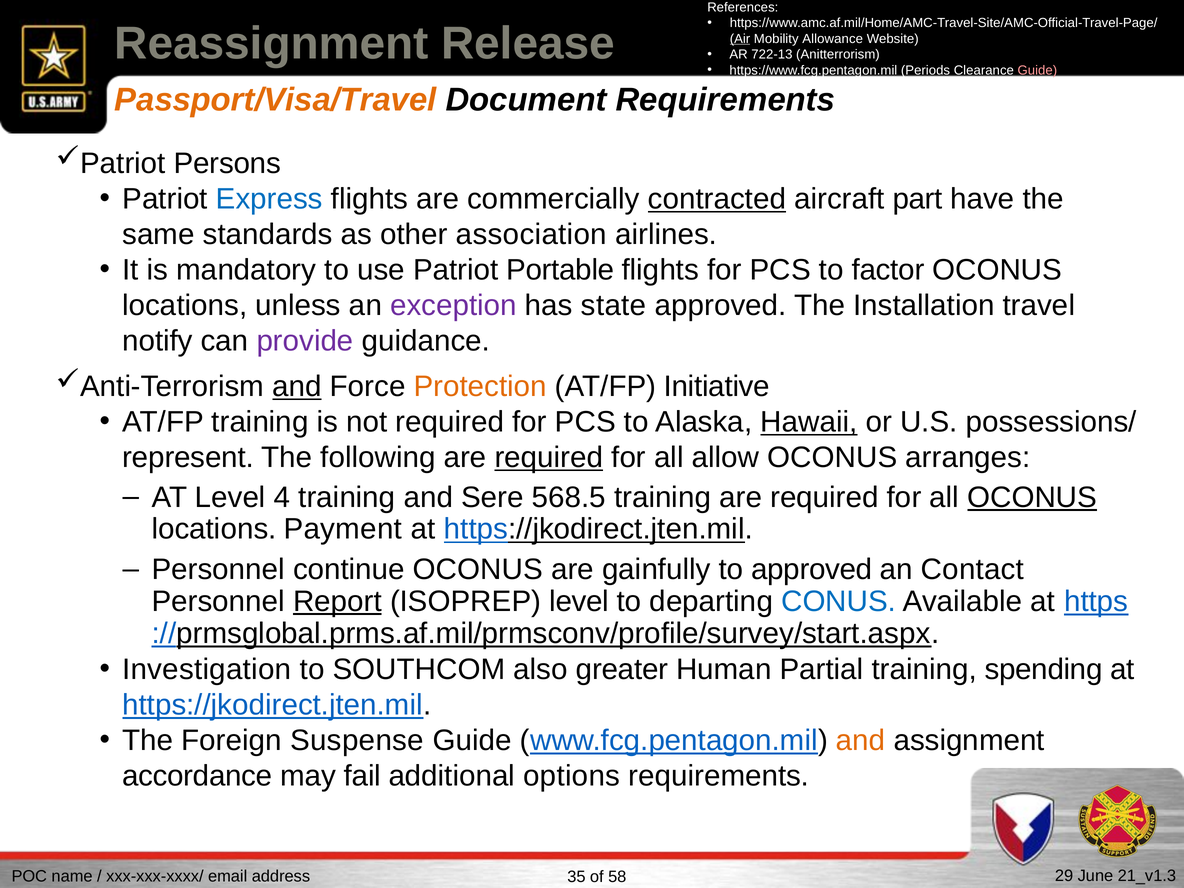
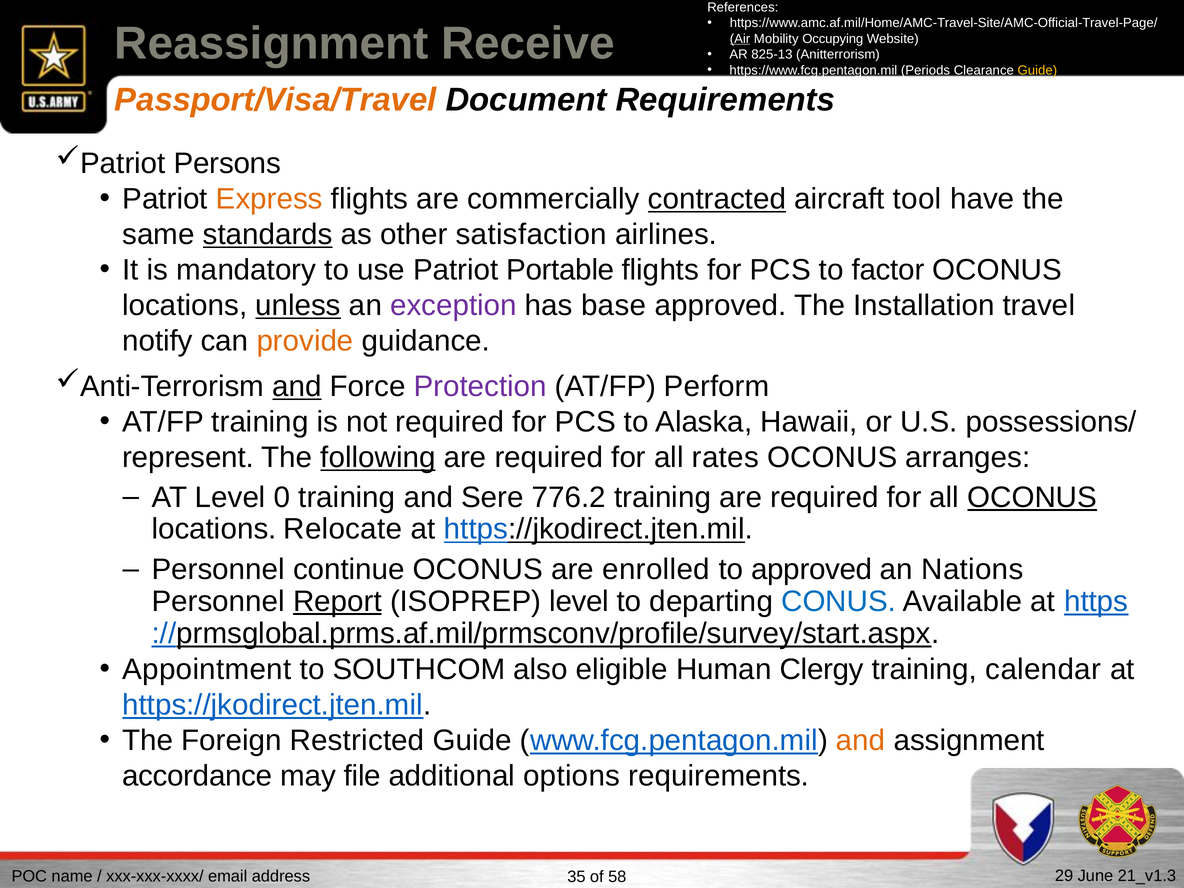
Release: Release -> Receive (528, 44)
Allowance: Allowance -> Occupying (833, 39)
722-13: 722-13 -> 825-13 (772, 54)
Guide colour: pink -> yellow (1037, 70)
Express colour: blue -> orange (269, 199)
part: part -> tool (917, 199)
standards underline: none -> present (268, 235)
association: association -> satisfaction (531, 235)
unless underline: none -> present (298, 306)
state: state -> base (614, 306)
provide colour: purple -> orange (305, 341)
Protection colour: orange -> purple (480, 386)
Initiative: Initiative -> Perform (717, 386)
Hawaii underline: present -> none (809, 422)
following underline: none -> present (378, 458)
required underline: present -> none (549, 458)
allow: allow -> rates (725, 458)
4: 4 -> 0 (282, 497)
568.5: 568.5 -> 776.2 (569, 497)
Payment: Payment -> Relocate (343, 529)
gainfully: gainfully -> enrolled (656, 569)
Contact: Contact -> Nations (972, 569)
Investigation: Investigation -> Appointment (207, 669)
greater: greater -> eligible (622, 669)
Partial: Partial -> Clergy (822, 669)
spending: spending -> calendar (1043, 669)
Suspense: Suspense -> Restricted (357, 740)
fail: fail -> file (362, 776)
